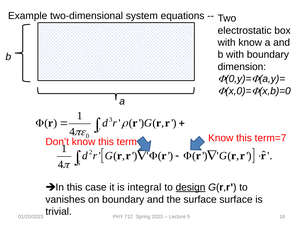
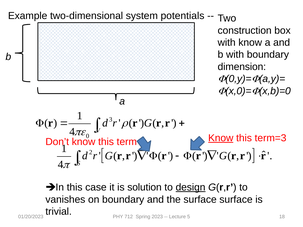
equations: equations -> potentials (183, 16)
electrostatic: electrostatic -> construction (245, 30)
Know underline: none -> present (221, 138)
term=7: term=7 -> term=3 (271, 138)
integral: integral -> solution (144, 188)
